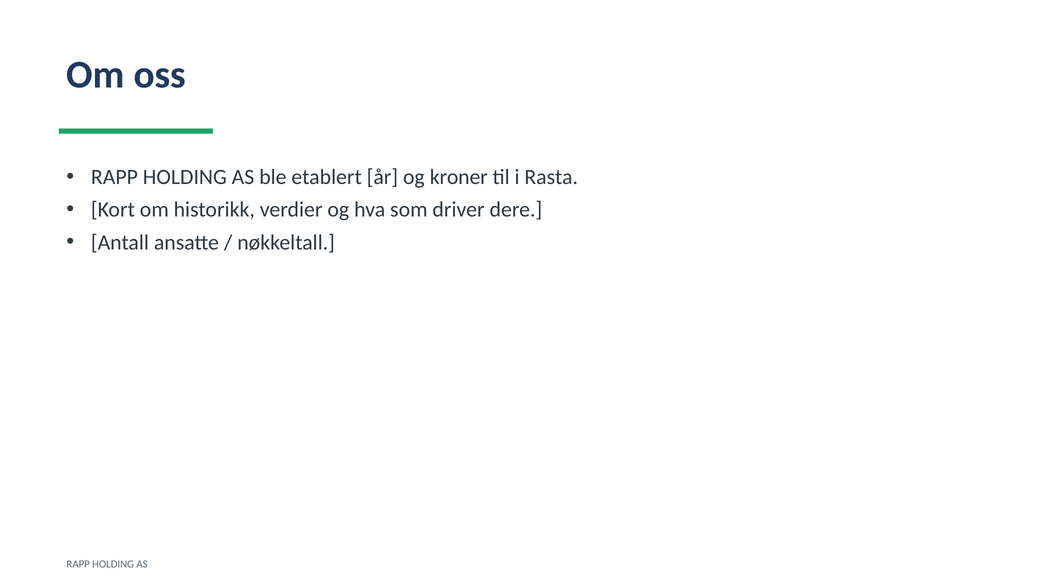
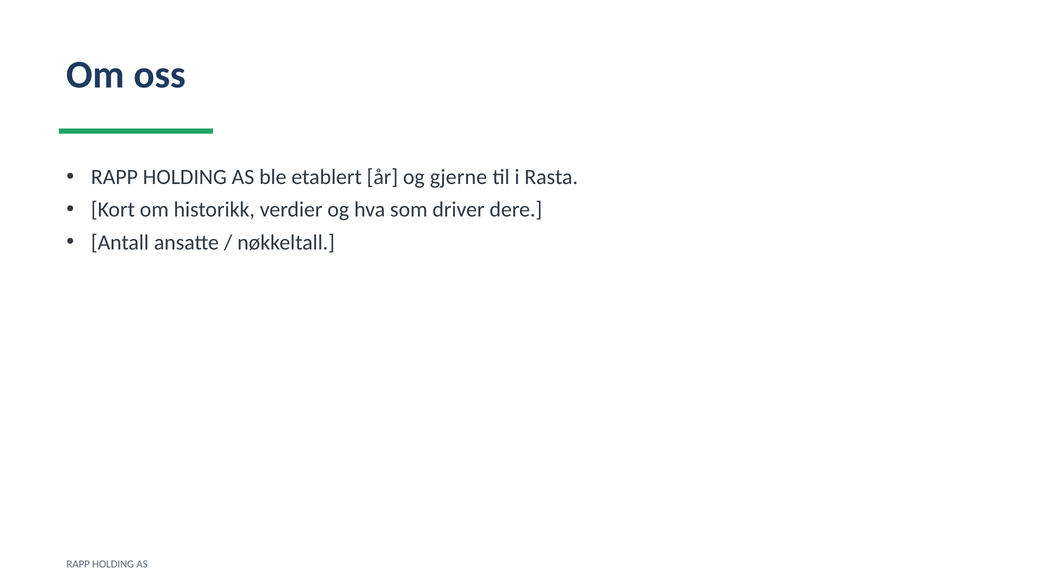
kroner: kroner -> gjerne (459, 177)
